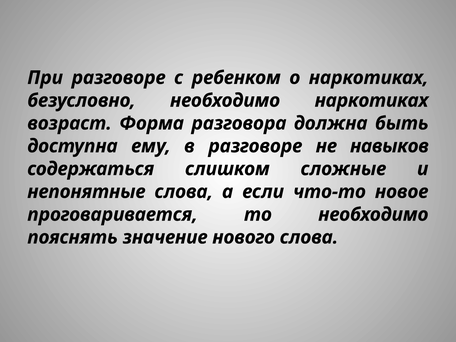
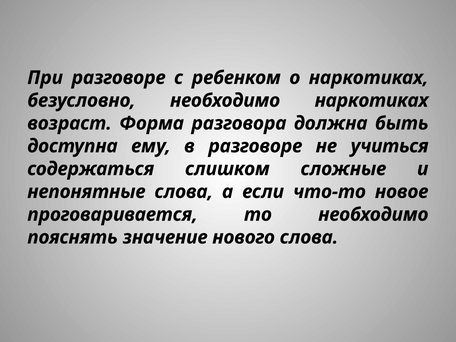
навыков: навыков -> учиться (389, 146)
